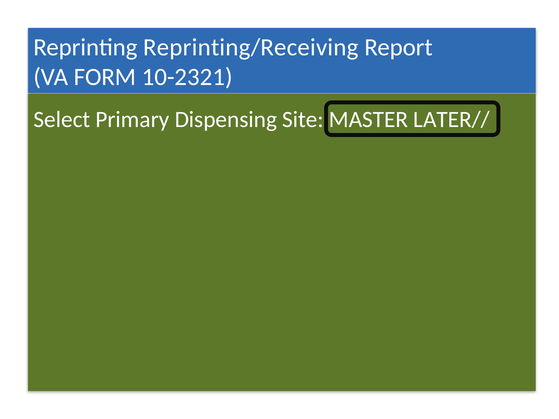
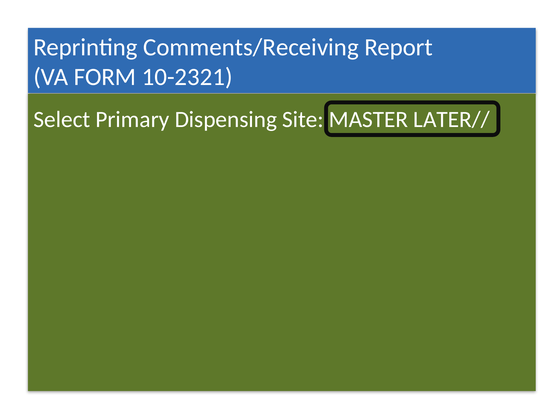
Reprinting/Receiving: Reprinting/Receiving -> Comments/Receiving (251, 47)
